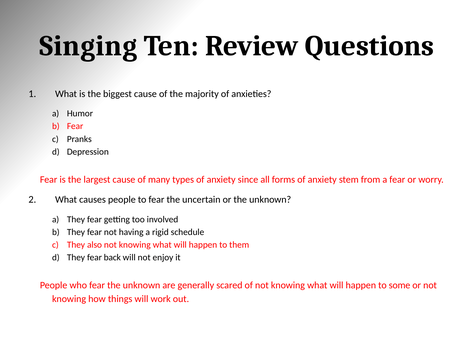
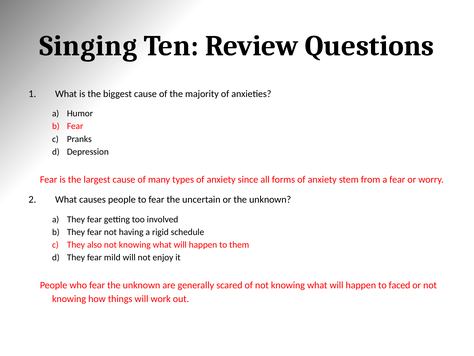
back: back -> mild (112, 257)
some: some -> faced (400, 285)
